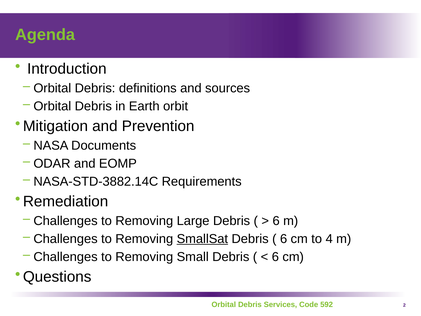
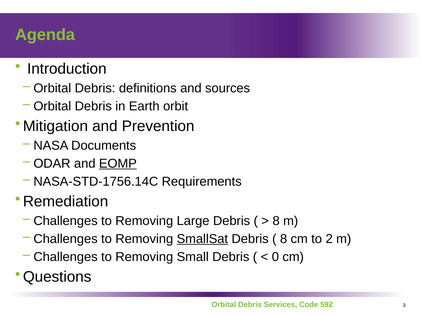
EOMP underline: none -> present (118, 163)
NASA-STD-3882.14C: NASA-STD-3882.14C -> NASA-STD-1756.14C (96, 181)
6: 6 -> 8 (276, 221)
6: 6 -> 8 (284, 239)
to 4: 4 -> 2 (329, 239)
6: 6 -> 0 (275, 257)
